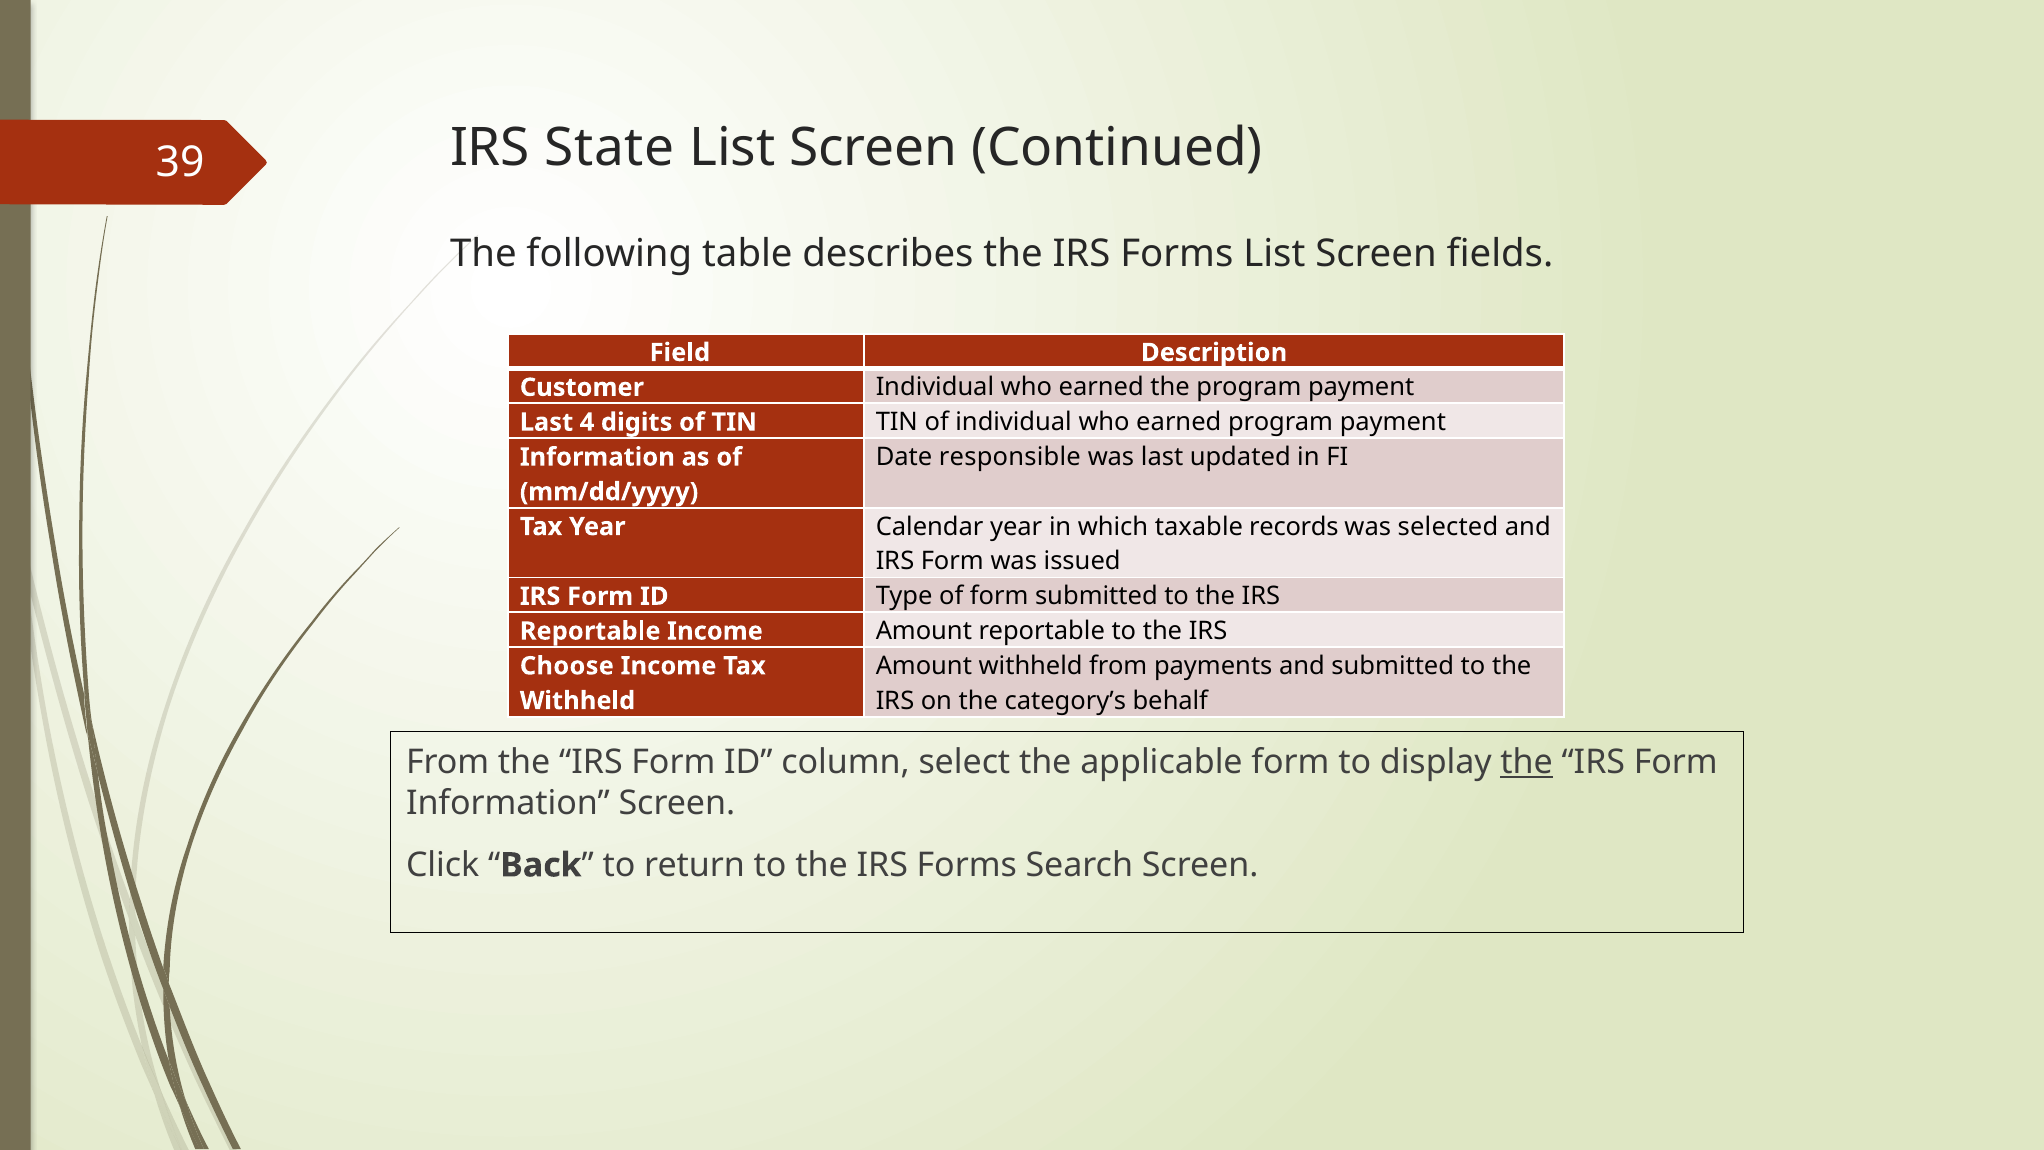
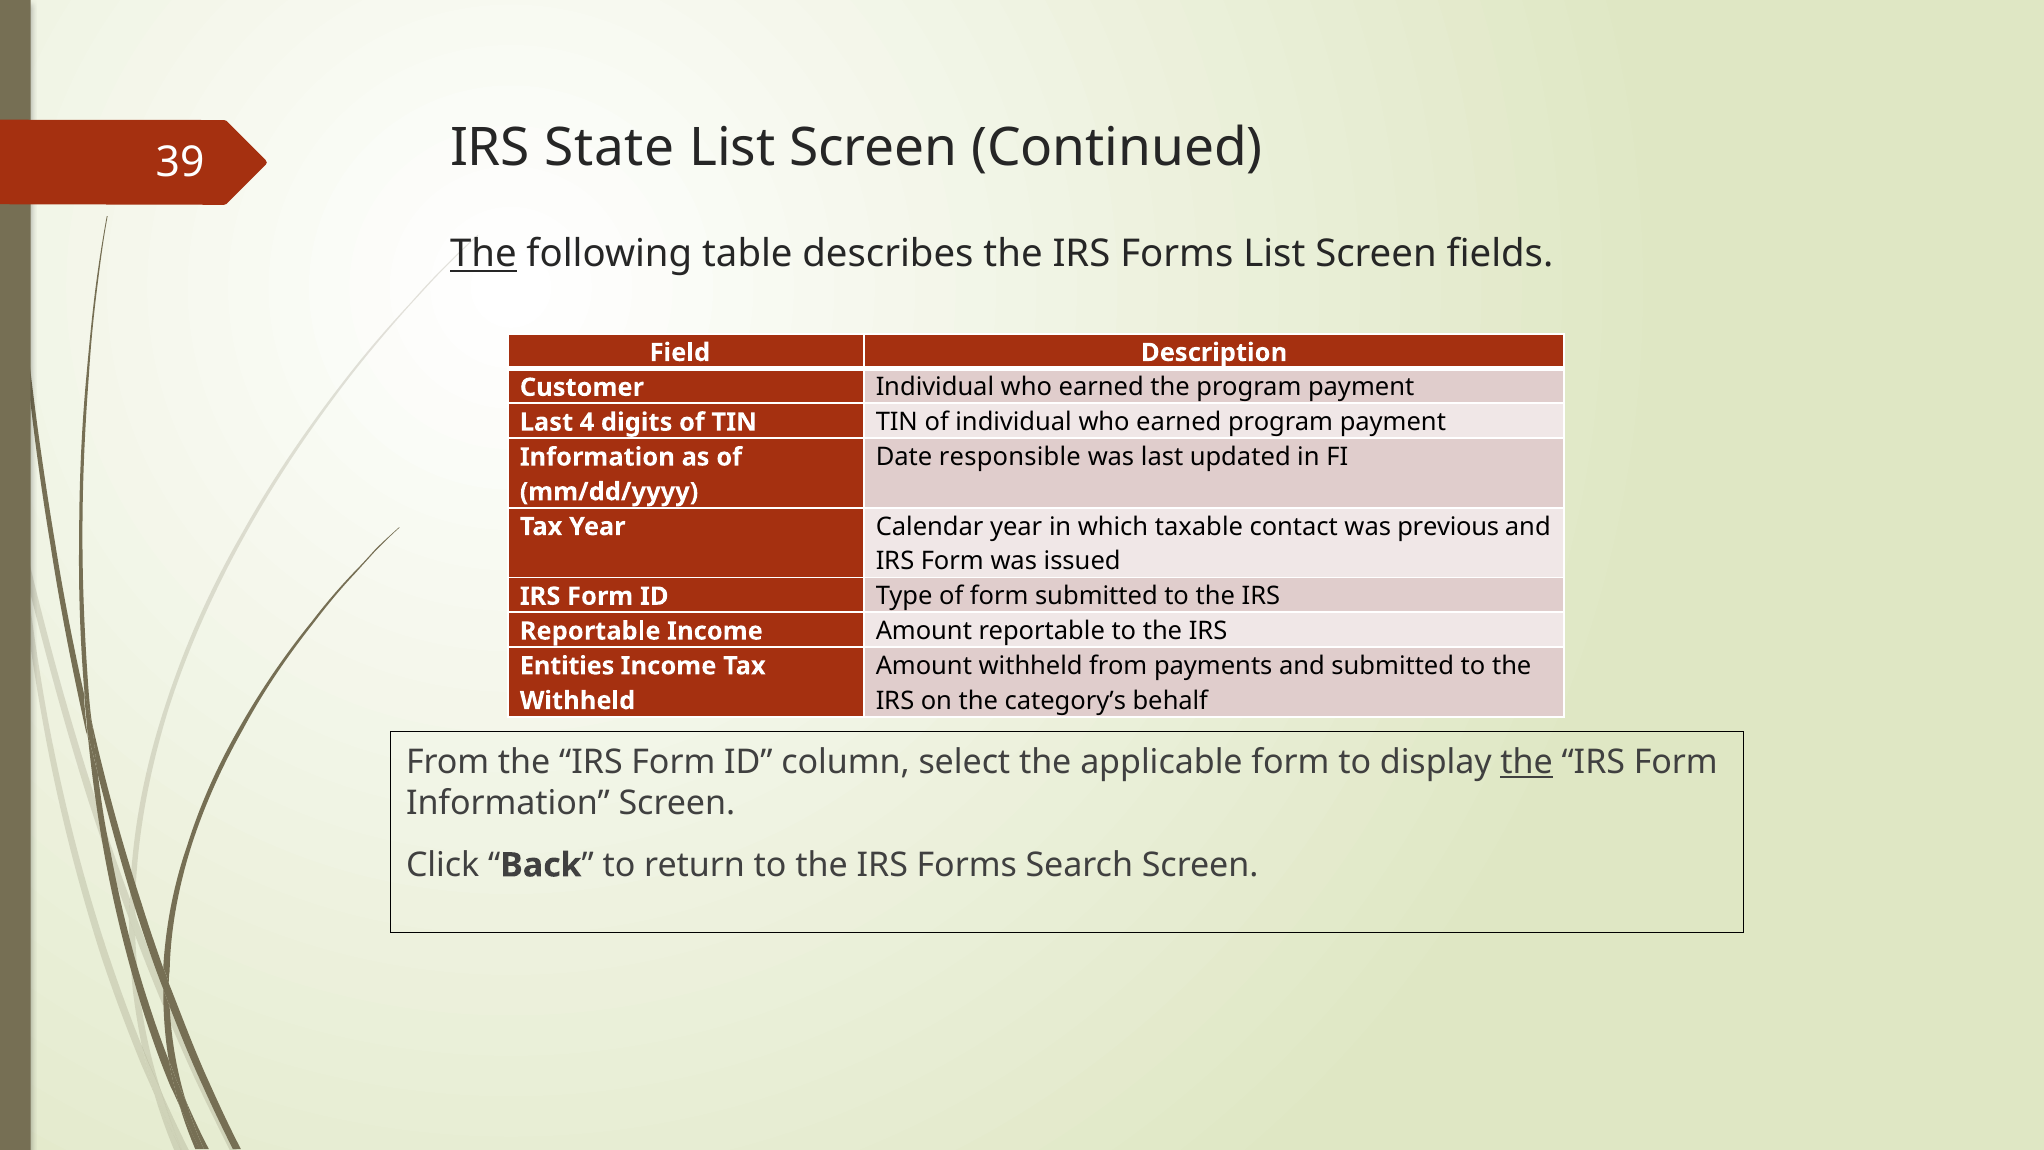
The underline: none -> present (483, 254)
records: records -> contact (1294, 527)
selected: selected -> previous (1448, 527)
Choose: Choose -> Entities (567, 666)
